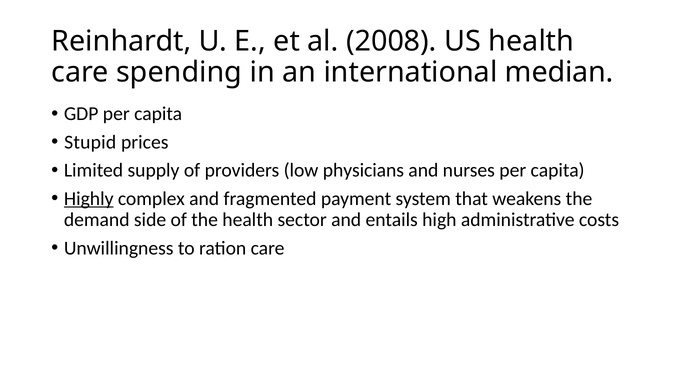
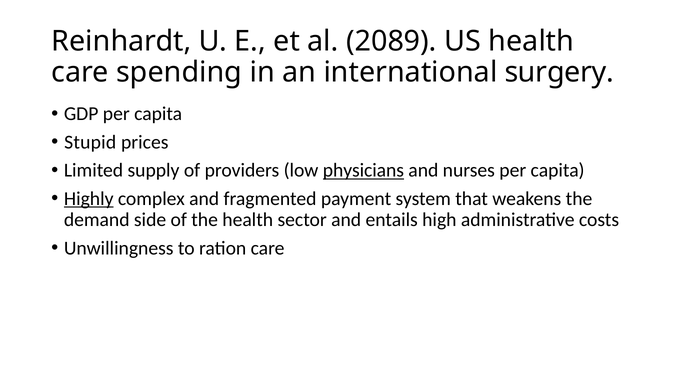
2008: 2008 -> 2089 (391, 41)
median: median -> surgery (559, 72)
physicians underline: none -> present (363, 170)
